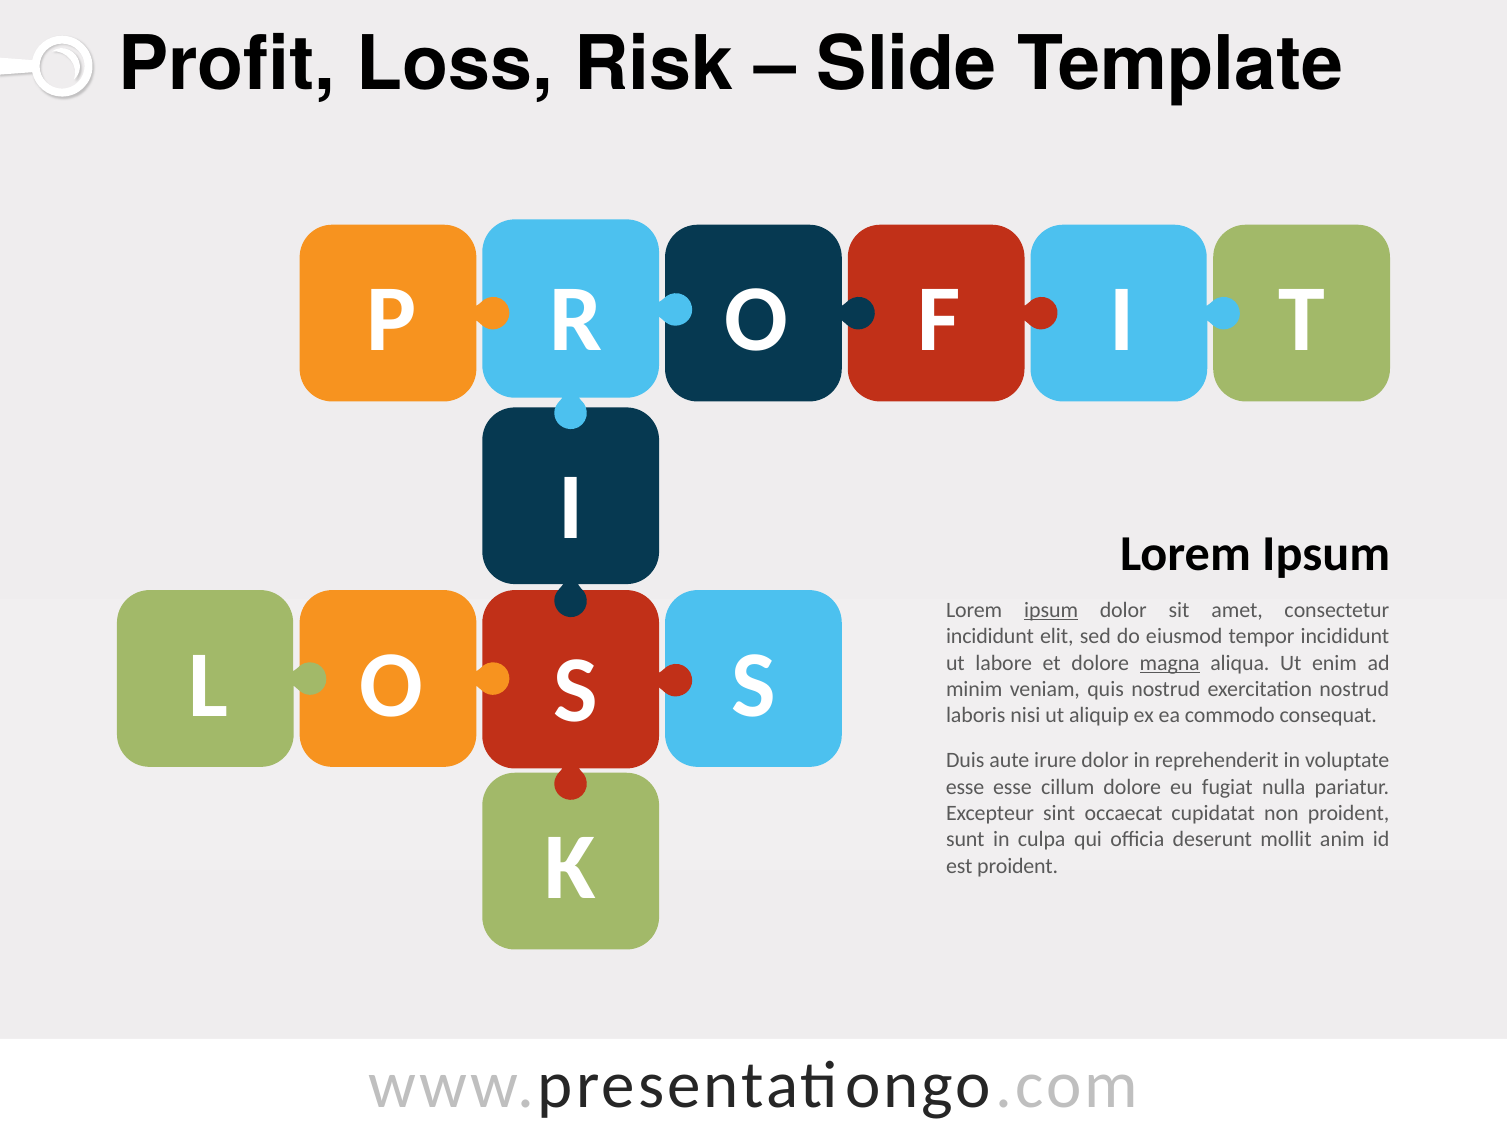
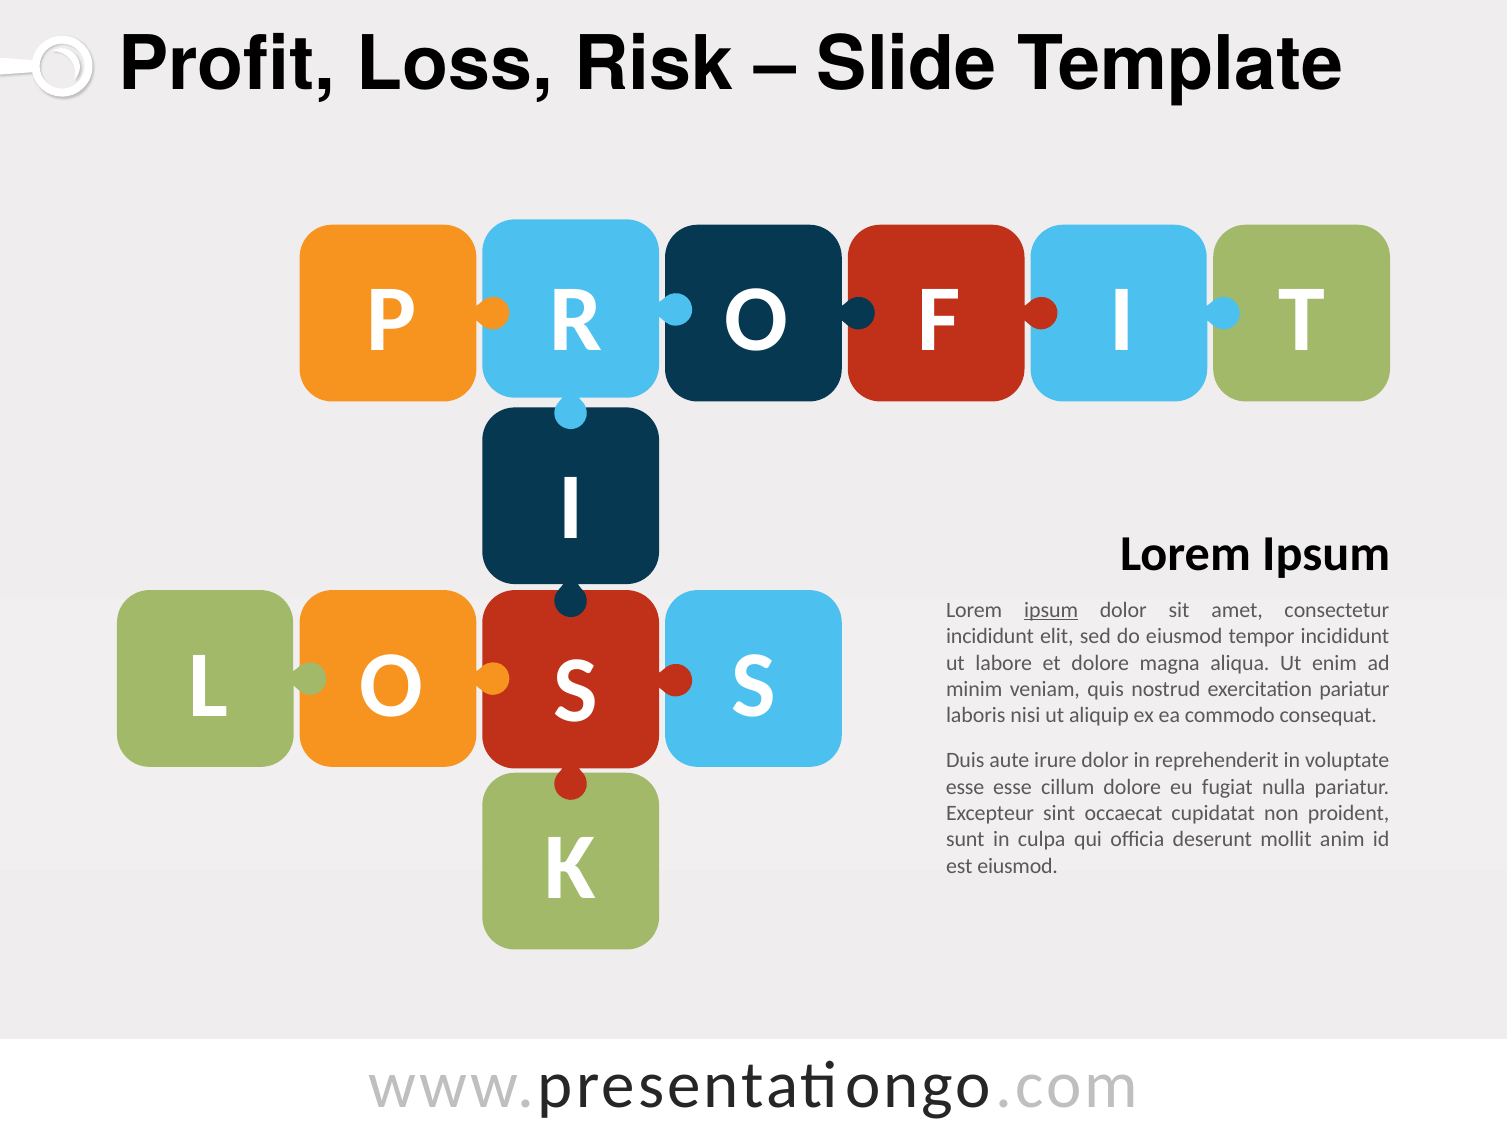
magna underline: present -> none (1170, 663)
exercitation nostrud: nostrud -> pariatur (1354, 689)
est proident: proident -> eiusmod (1018, 866)
